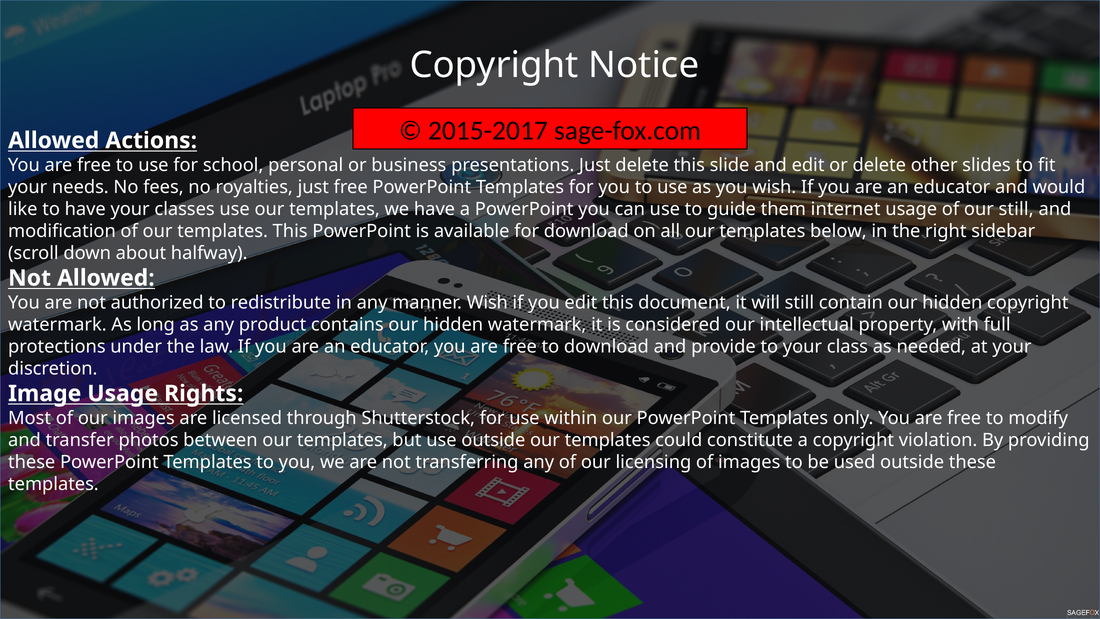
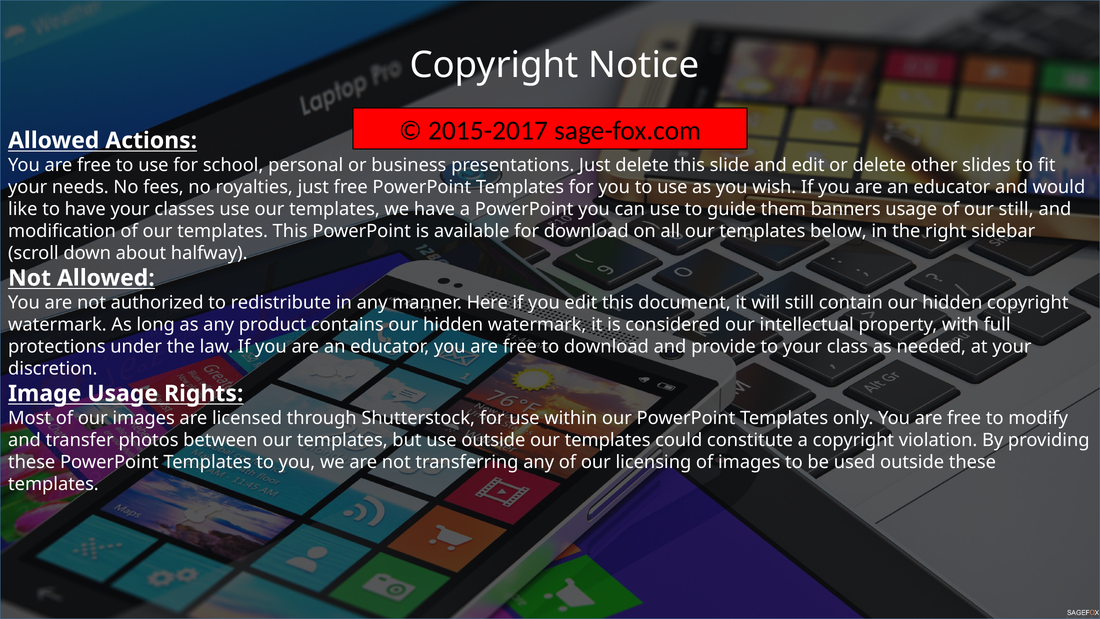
internet: internet -> banners (846, 209)
manner Wish: Wish -> Here (487, 302)
